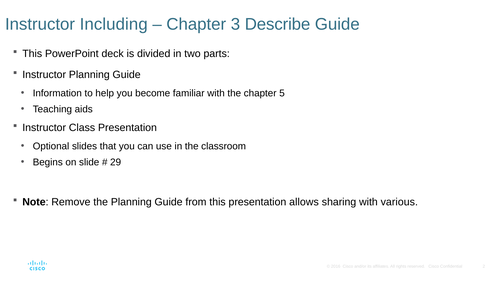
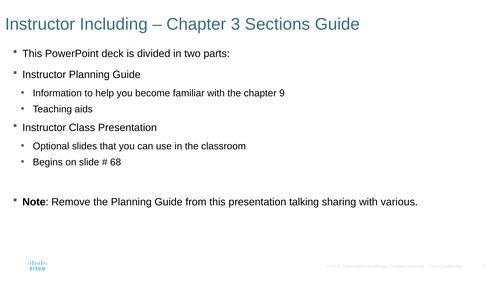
Describe: Describe -> Sections (277, 24)
5: 5 -> 9 (282, 93)
29: 29 -> 68 (116, 162)
allows: allows -> talking (304, 202)
